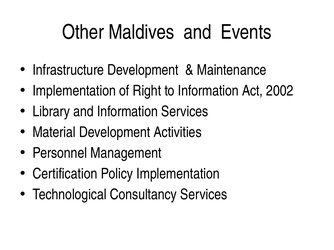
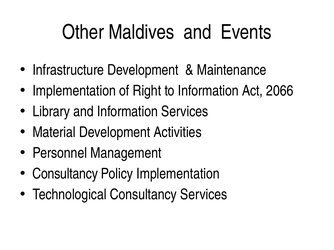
2002: 2002 -> 2066 (280, 91)
Certification: Certification -> Consultancy (65, 174)
